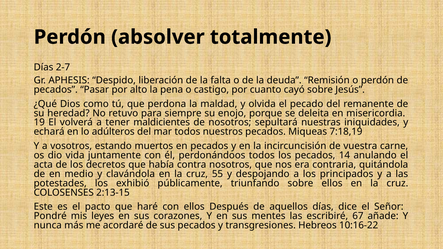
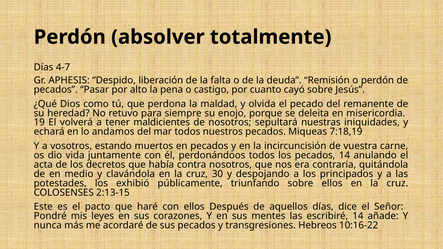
2-7: 2-7 -> 4-7 (63, 67)
adúlteros: adúlteros -> andamos (113, 132)
55: 55 -> 30 (217, 174)
escribiré 67: 67 -> 14 (358, 216)
